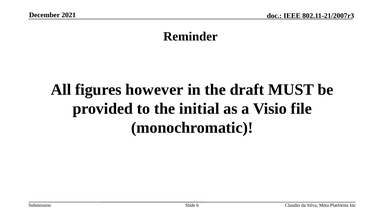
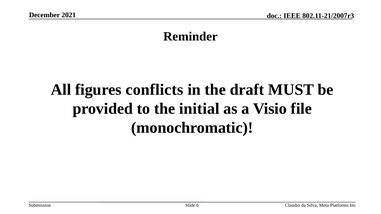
however: however -> conflicts (154, 90)
